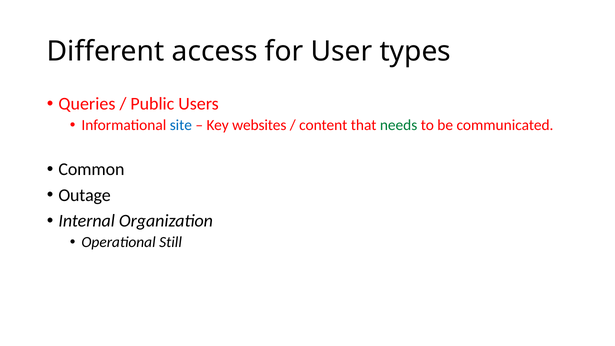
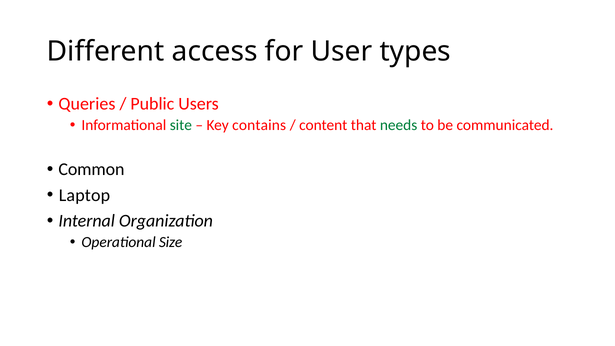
site colour: blue -> green (181, 125)
websites: websites -> contains (259, 125)
Outage: Outage -> Laptop (84, 195)
Still: Still -> Size (171, 242)
